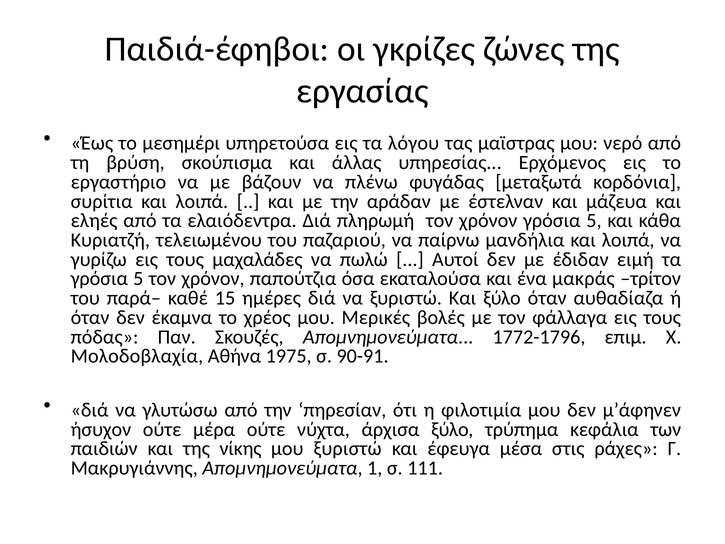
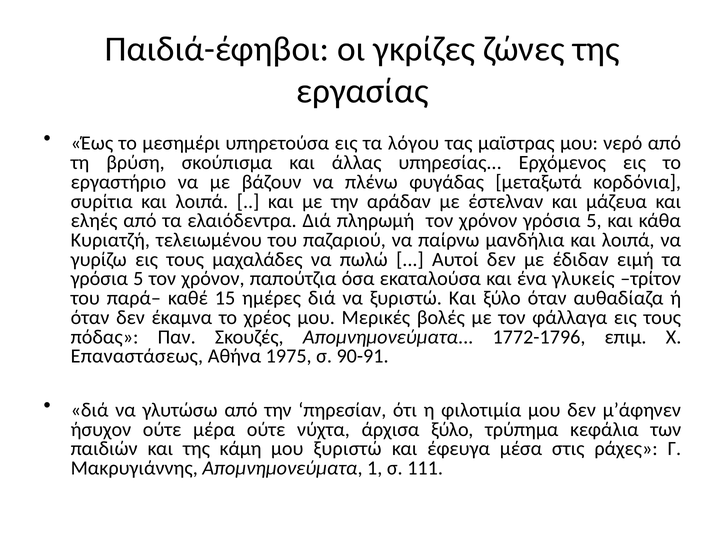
μακράς: μακράς -> γλυκείς (583, 279)
Μολοδοβλαχία: Μολοδοβλαχία -> Επαναστάσεως (137, 356)
νίκης: νίκης -> κάμη (241, 449)
